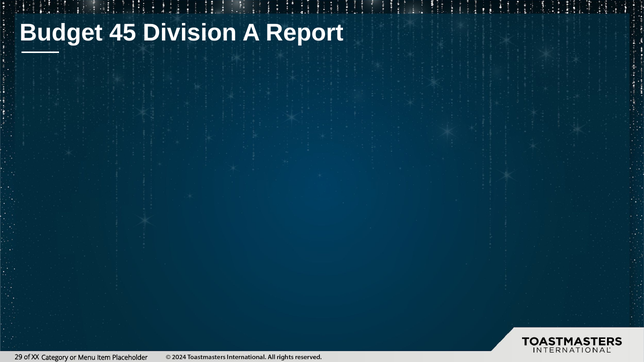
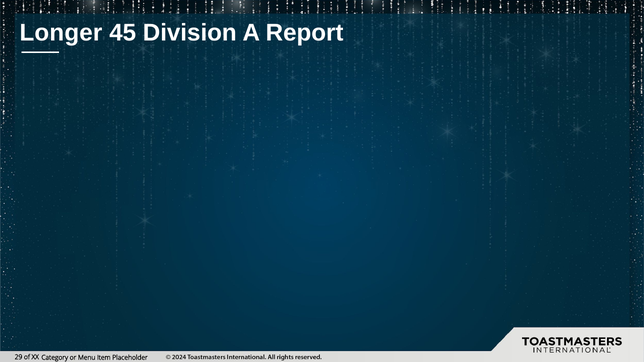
Budget: Budget -> Longer (61, 33)
